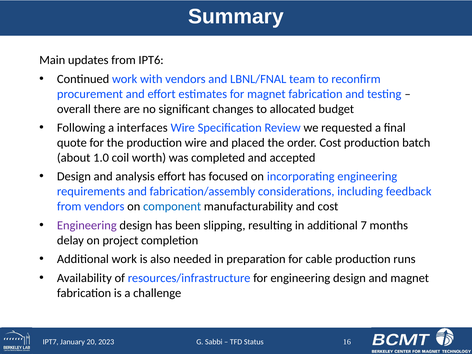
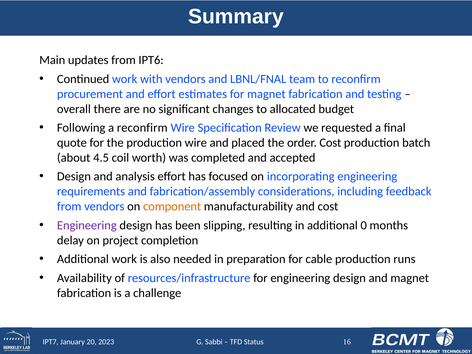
a interfaces: interfaces -> reconfirm (142, 128)
1.0: 1.0 -> 4.5 (101, 158)
component colour: blue -> orange (172, 206)
7: 7 -> 0 (364, 225)
